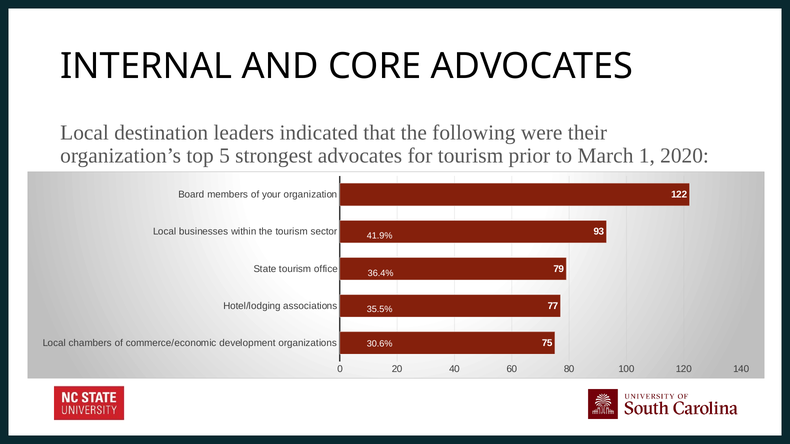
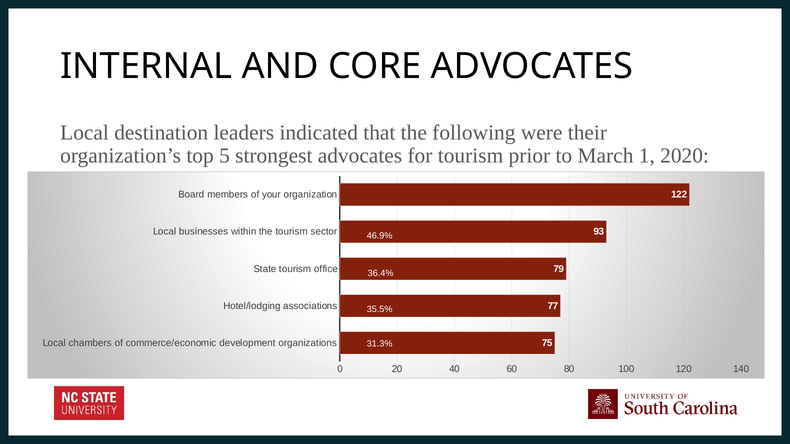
41.9%: 41.9% -> 46.9% (380, 236)
30.6%: 30.6% -> 31.3% (380, 344)
